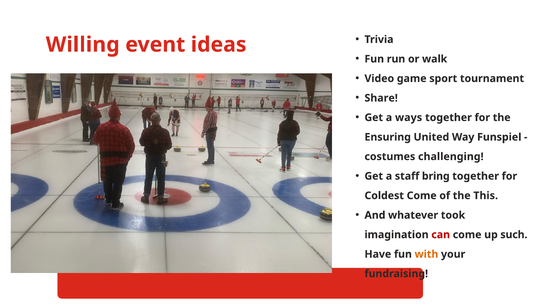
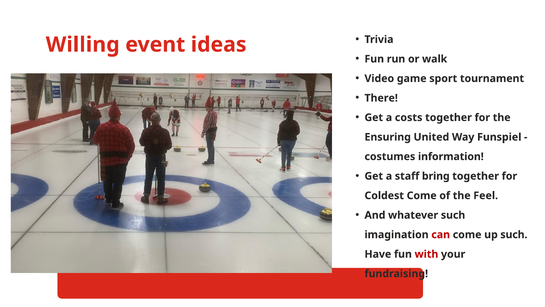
Share: Share -> There (381, 98)
ways: ways -> costs (409, 117)
challenging: challenging -> information (451, 156)
This: This -> Feel (486, 195)
whatever took: took -> such (453, 215)
with colour: orange -> red (426, 254)
